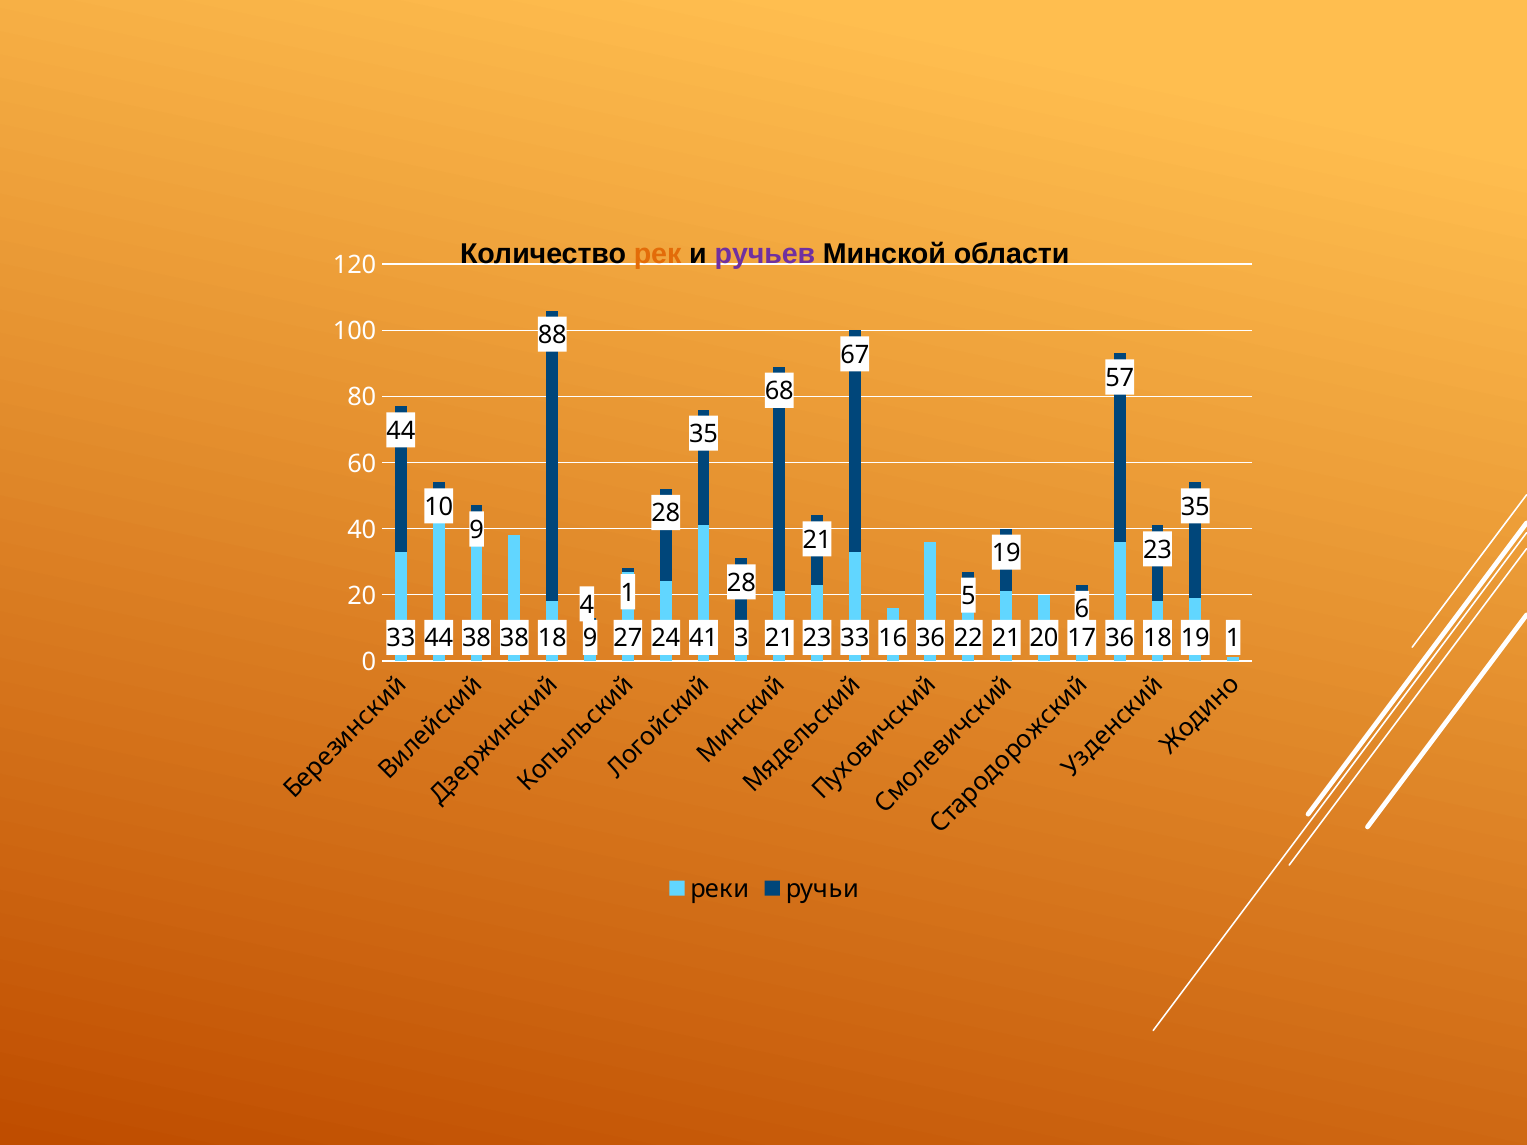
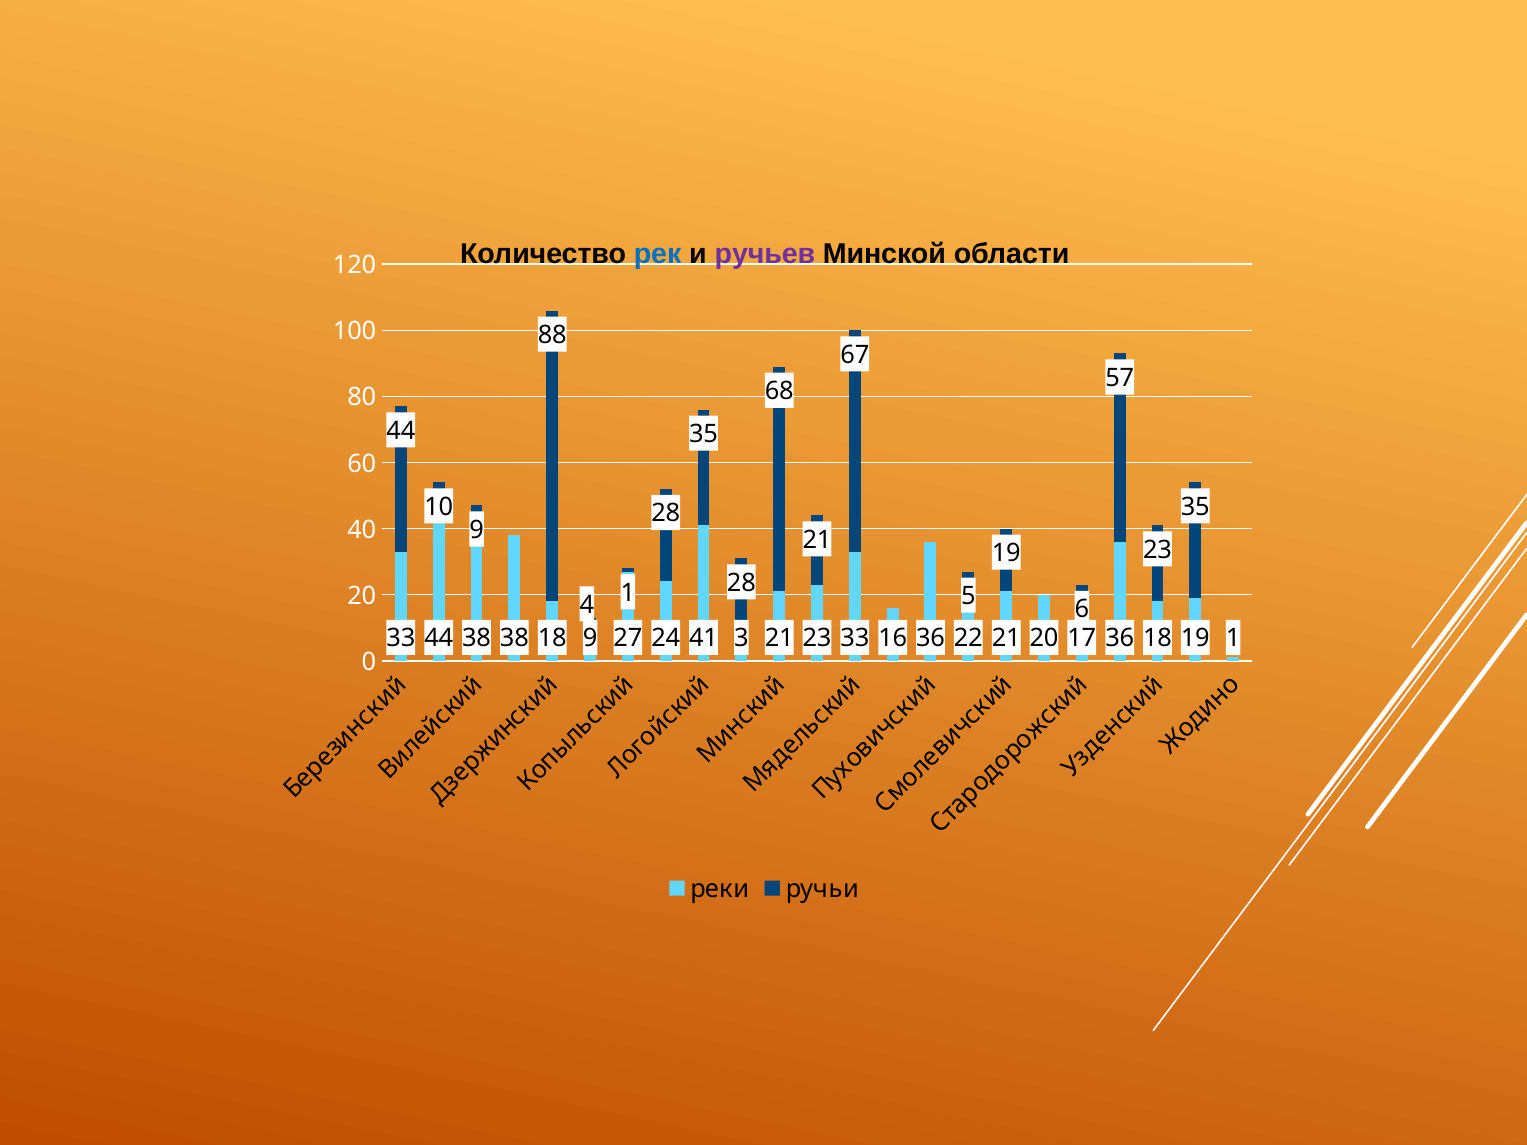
рек colour: orange -> blue (658, 254)
